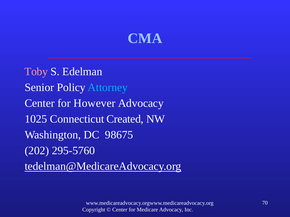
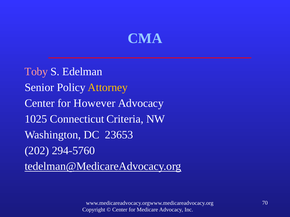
Attorney colour: light blue -> yellow (108, 88)
Created: Created -> Criteria (125, 119)
98675: 98675 -> 23653 (119, 135)
295-5760: 295-5760 -> 294-5760 (73, 151)
